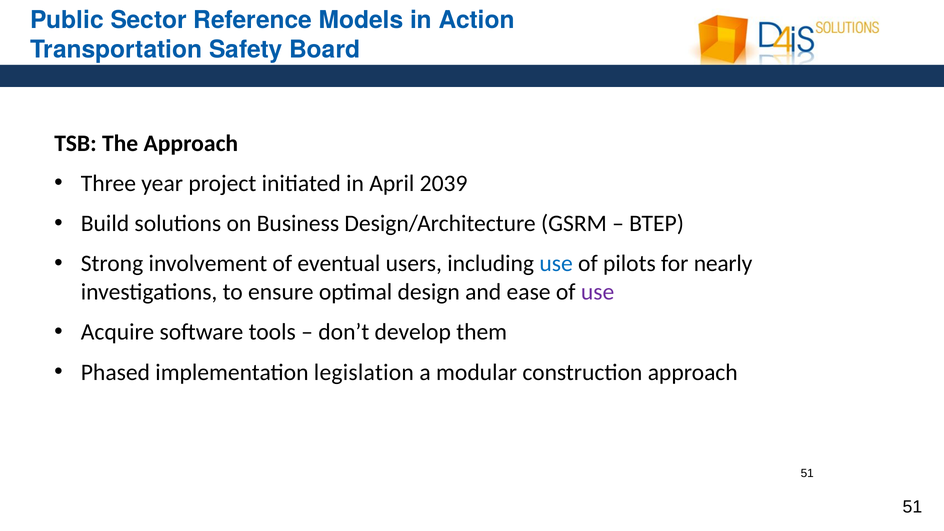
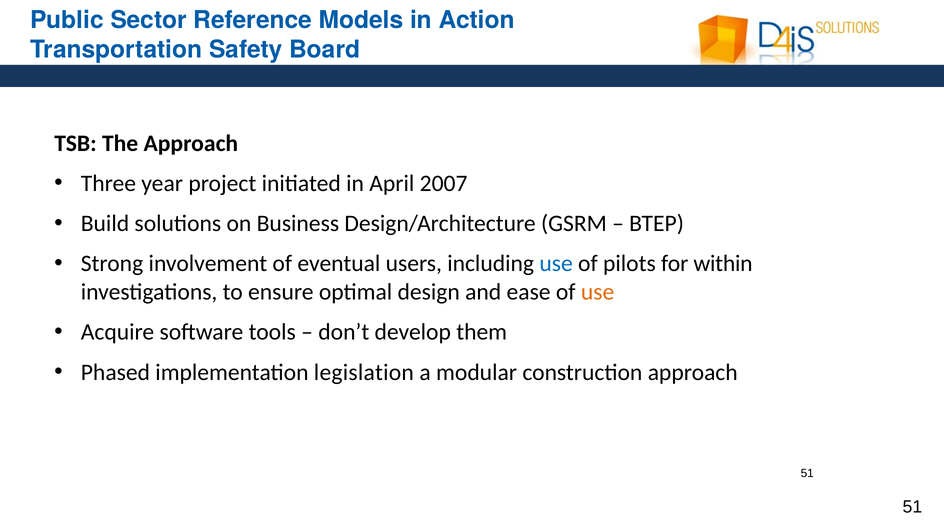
2039: 2039 -> 2007 (444, 183)
nearly: nearly -> within (723, 264)
use colour: purple -> orange (598, 292)
